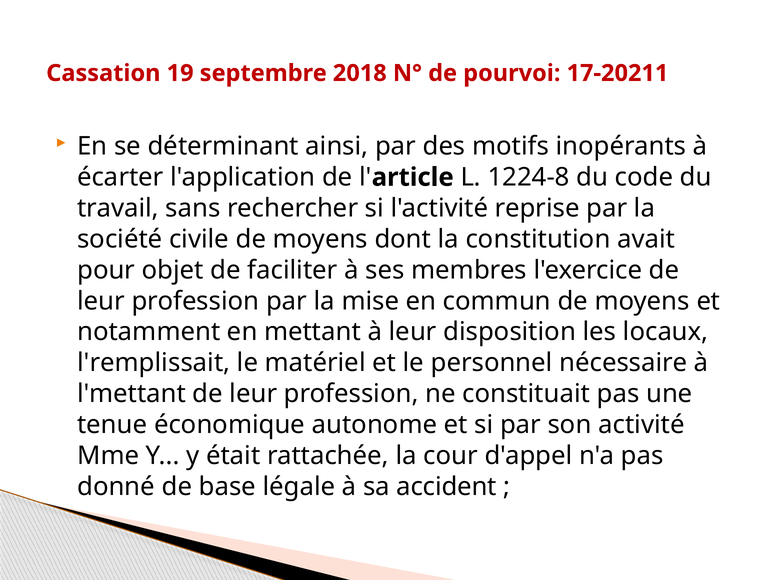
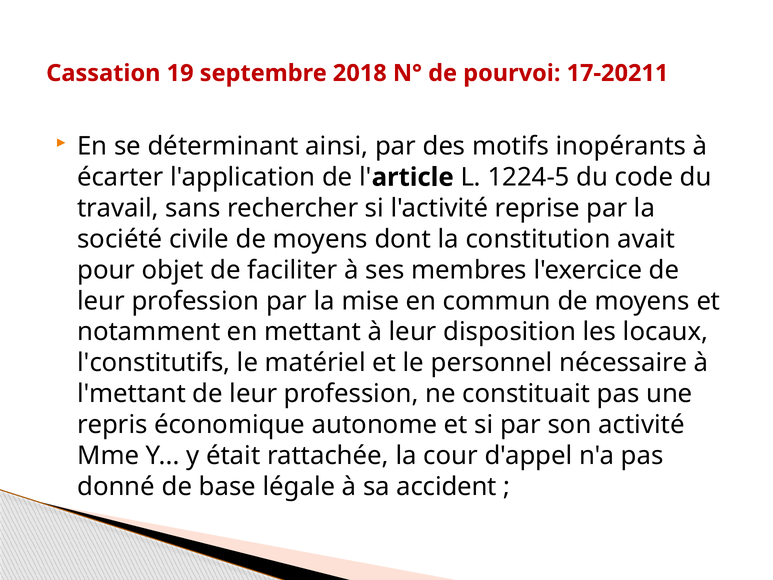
1224-8: 1224-8 -> 1224-5 (529, 177)
l'remplissait: l'remplissait -> l'constitutifs (154, 363)
tenue: tenue -> repris (112, 425)
